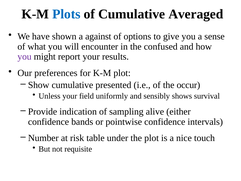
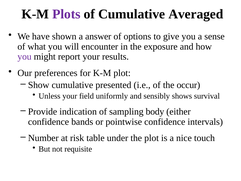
Plots colour: blue -> purple (66, 14)
against: against -> answer (98, 36)
confused: confused -> exposure (161, 46)
alive: alive -> body (155, 111)
